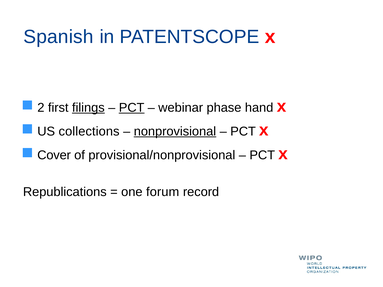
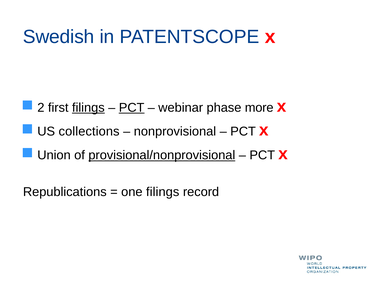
Spanish: Spanish -> Swedish (59, 37)
hand: hand -> more (259, 108)
nonprovisional underline: present -> none (175, 132)
Cover: Cover -> Union (54, 155)
provisional/nonprovisional underline: none -> present (162, 155)
one forum: forum -> filings (163, 192)
